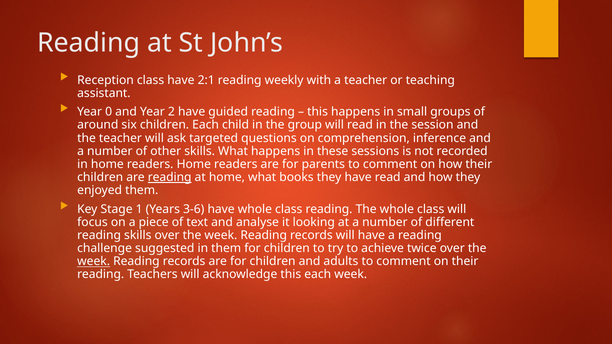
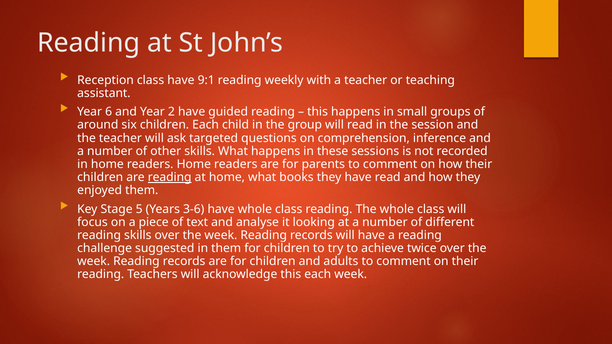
2:1: 2:1 -> 9:1 (206, 80)
0: 0 -> 6 (109, 112)
1: 1 -> 5 (139, 209)
week underline: present -> none (94, 262)
